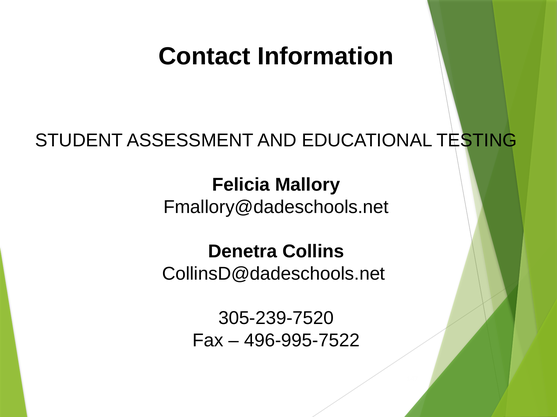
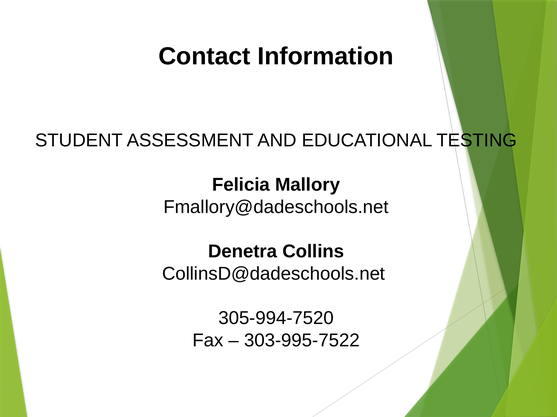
305-239-7520: 305-239-7520 -> 305-994-7520 (276, 319)
496-995-7522: 496-995-7522 -> 303-995-7522 (302, 341)
